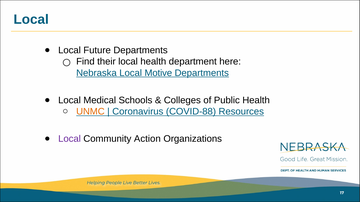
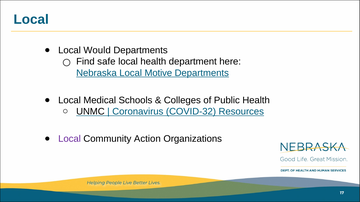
Future: Future -> Would (97, 50)
their: their -> safe (106, 62)
UNMC colour: orange -> black (90, 112)
COVID-88: COVID-88 -> COVID-32 (191, 112)
